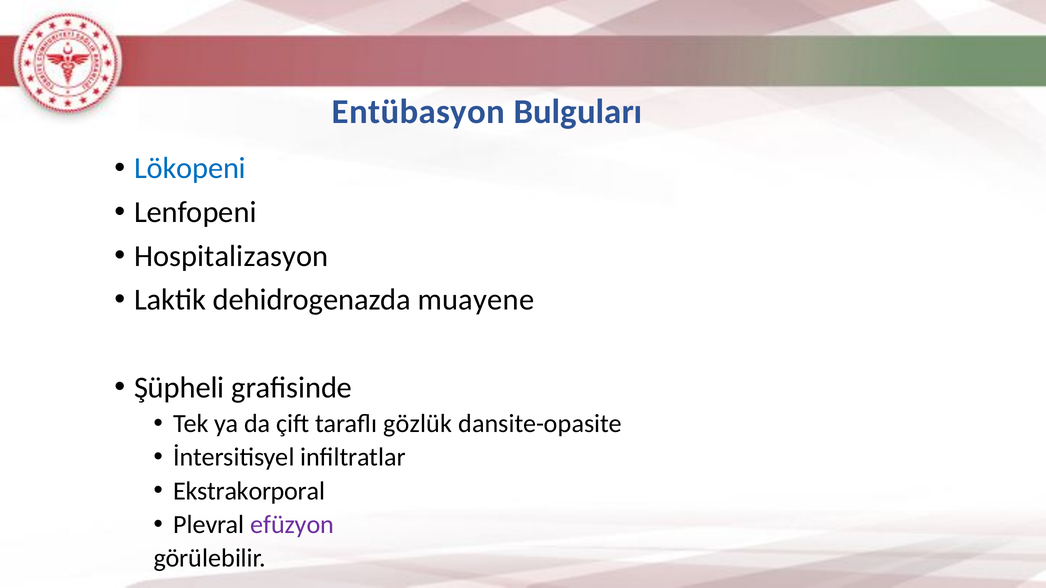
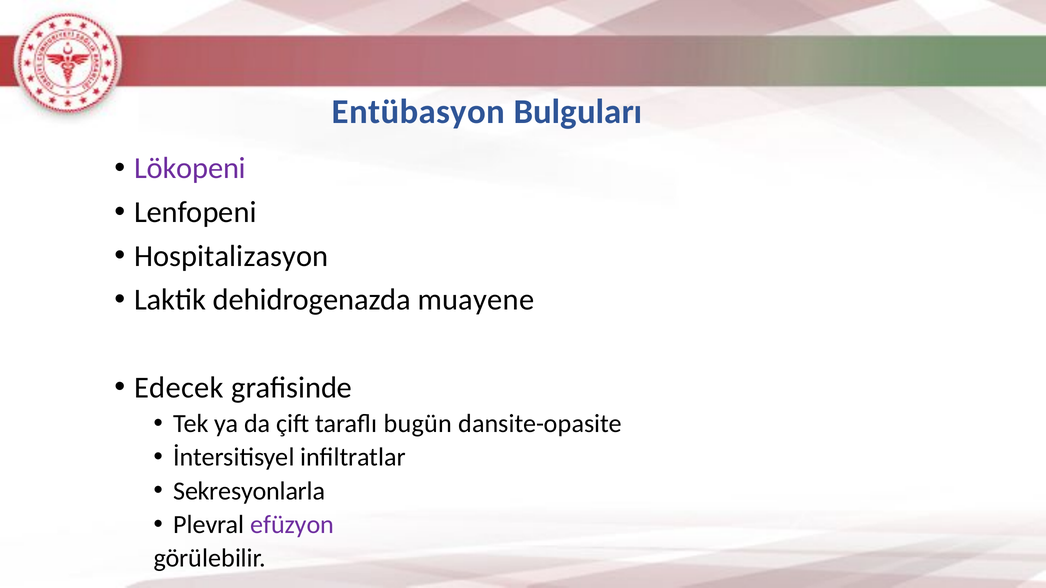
Lökopeni colour: blue -> purple (190, 169)
Şüpheli: Şüpheli -> Edecek (179, 388)
gözlük: gözlük -> bugün (418, 424)
Ekstrakorporal: Ekstrakorporal -> Sekresyonlarla (249, 491)
